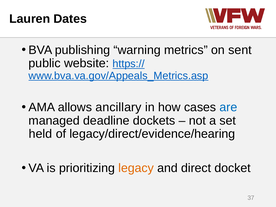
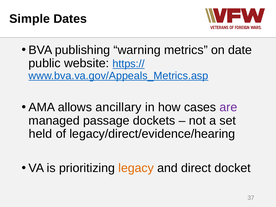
Lauren: Lauren -> Simple (30, 19)
sent: sent -> date (240, 50)
are colour: blue -> purple (228, 107)
deadline: deadline -> passage (106, 121)
